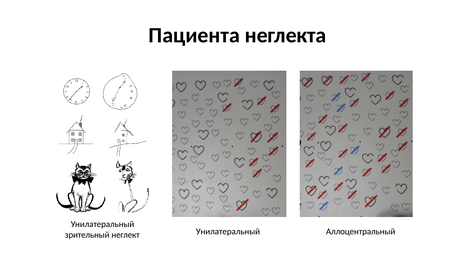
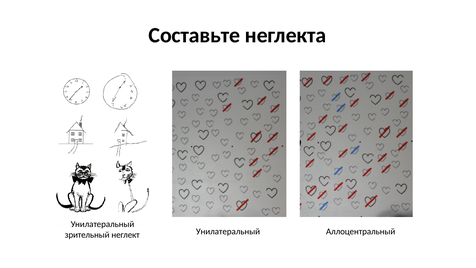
Пациента: Пациента -> Составьте (194, 35)
